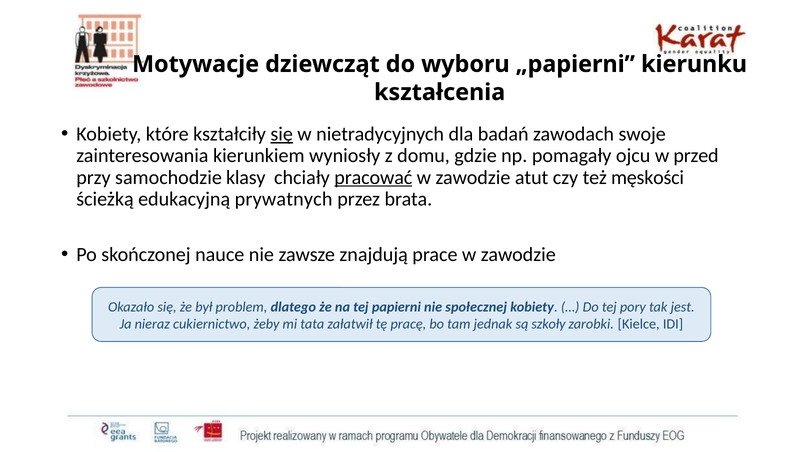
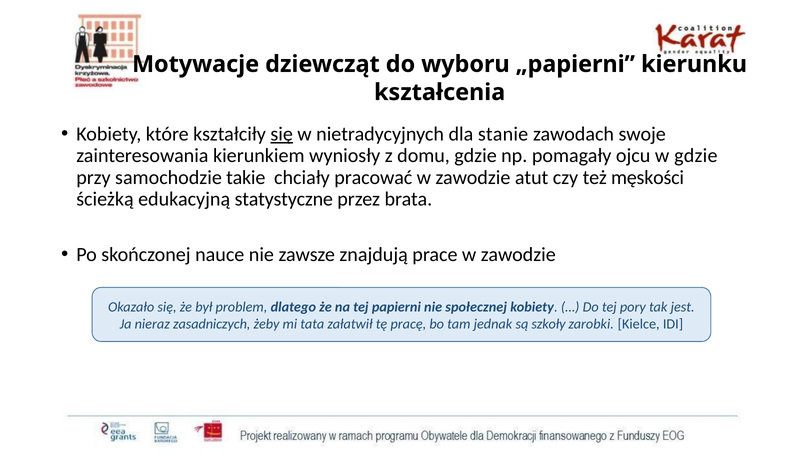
badań: badań -> stanie (503, 134)
w przed: przed -> gdzie (696, 156)
klasy: klasy -> takie (246, 177)
pracować underline: present -> none (373, 177)
prywatnych: prywatnych -> statystyczne (284, 199)
cukiernictwo: cukiernictwo -> zasadniczych (212, 324)
